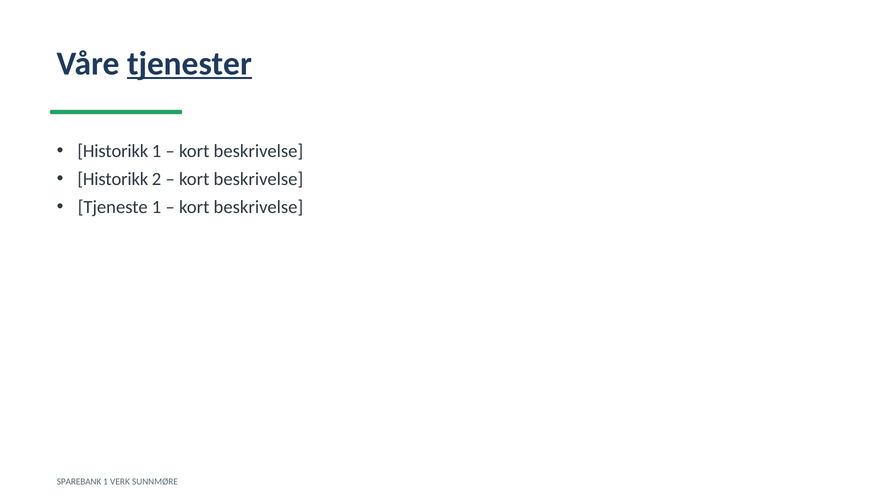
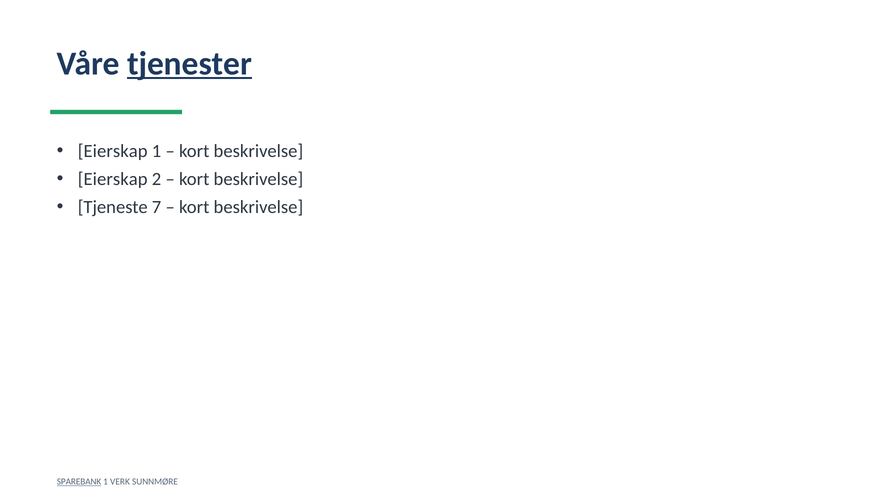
Historikk: Historikk -> Eierskap (113, 151)
Historikk: Historikk -> Eierskap (113, 179)
Tjeneste 1: 1 -> 7 (157, 207)
SPAREBANK underline: none -> present (79, 482)
